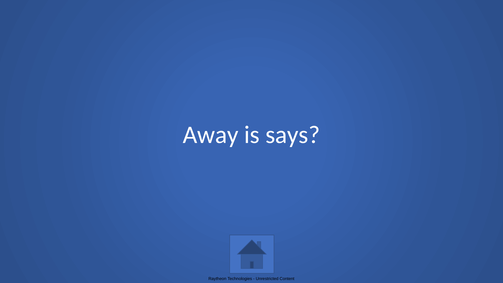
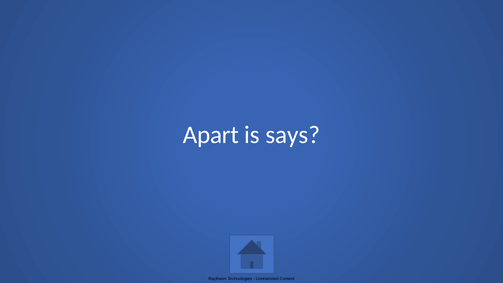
Away: Away -> Apart (211, 135)
